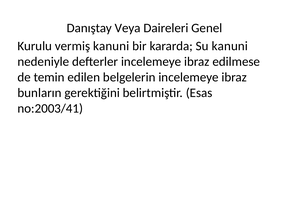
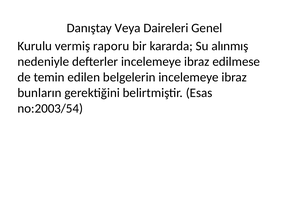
vermiş kanuni: kanuni -> raporu (111, 46)
Su kanuni: kanuni -> alınmış (230, 46)
no:2003/41: no:2003/41 -> no:2003/54 (50, 108)
